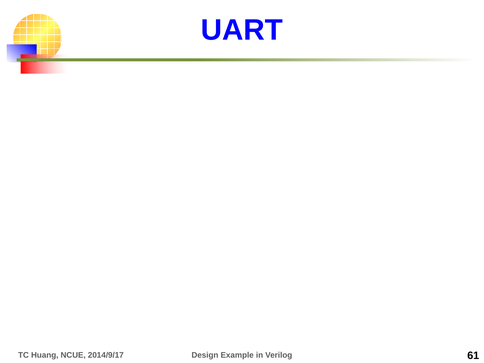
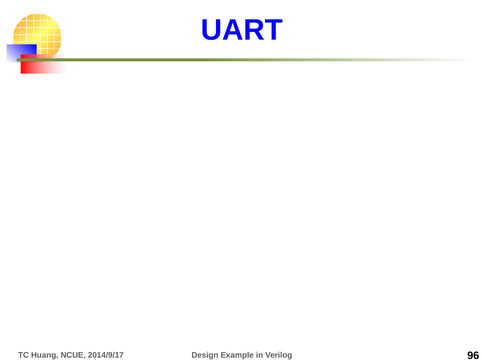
61: 61 -> 96 (473, 356)
